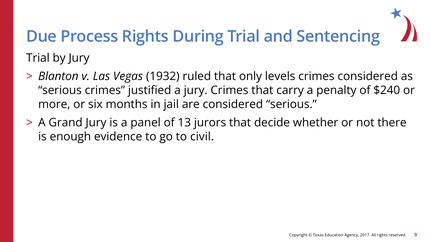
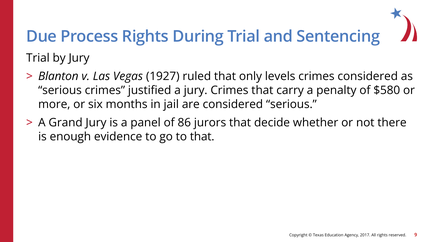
1932: 1932 -> 1927 (163, 76)
$240: $240 -> $580 (387, 90)
13: 13 -> 86 (184, 123)
to civil: civil -> that (202, 137)
